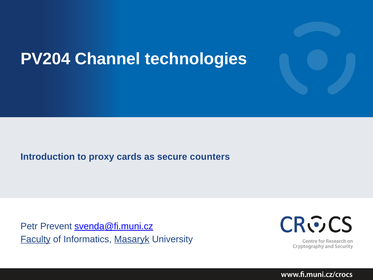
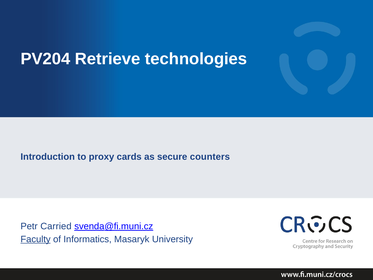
Channel: Channel -> Retrieve (108, 59)
Prevent: Prevent -> Carried (56, 226)
Masaryk underline: present -> none (132, 239)
